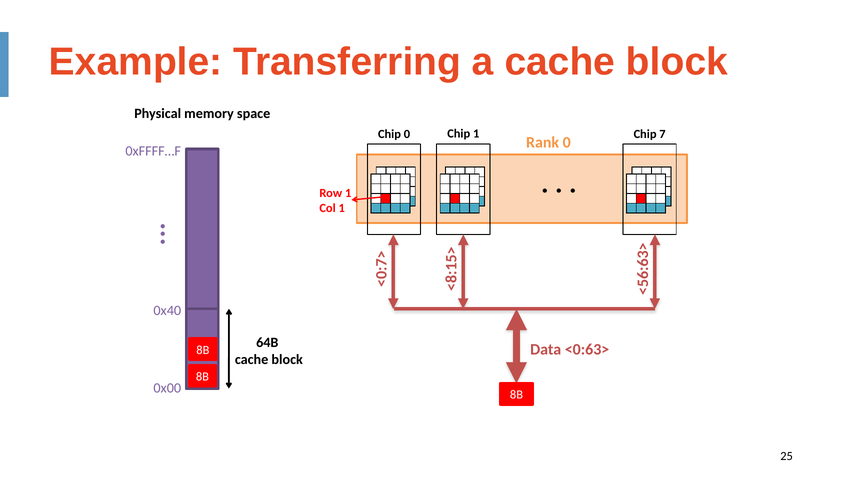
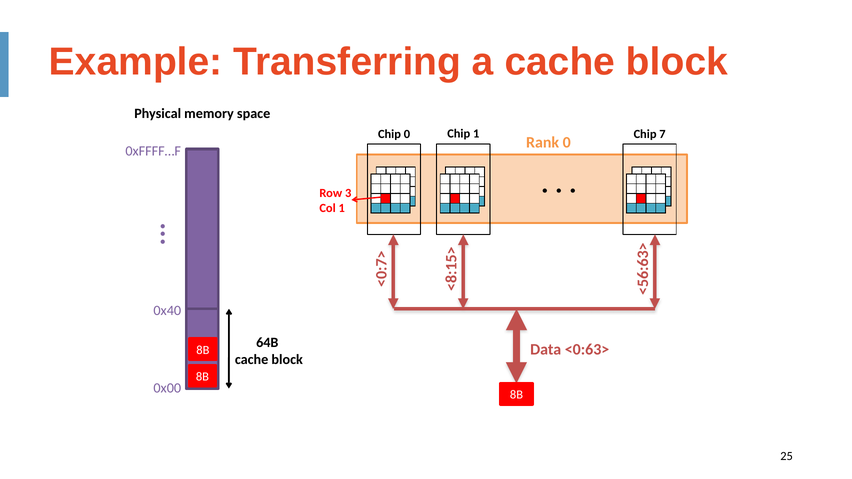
Row 1: 1 -> 3 (348, 193)
